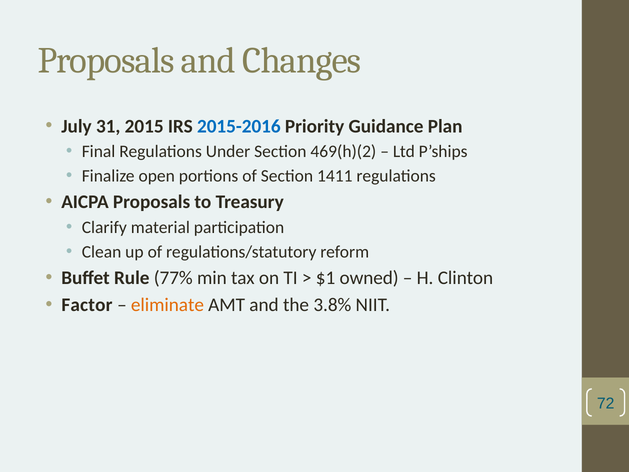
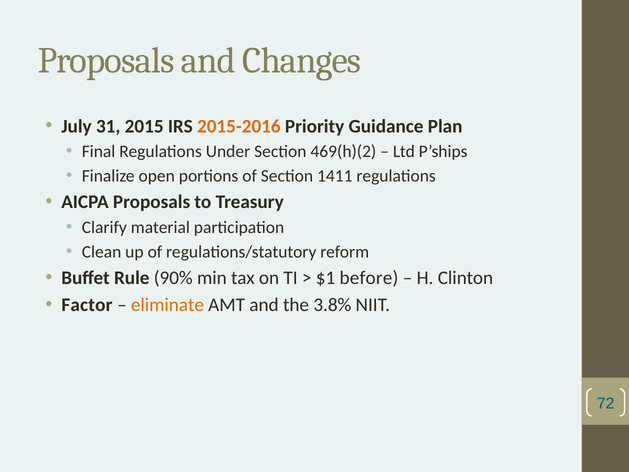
2015-2016 colour: blue -> orange (239, 126)
77%: 77% -> 90% (173, 278)
owned: owned -> before (369, 278)
